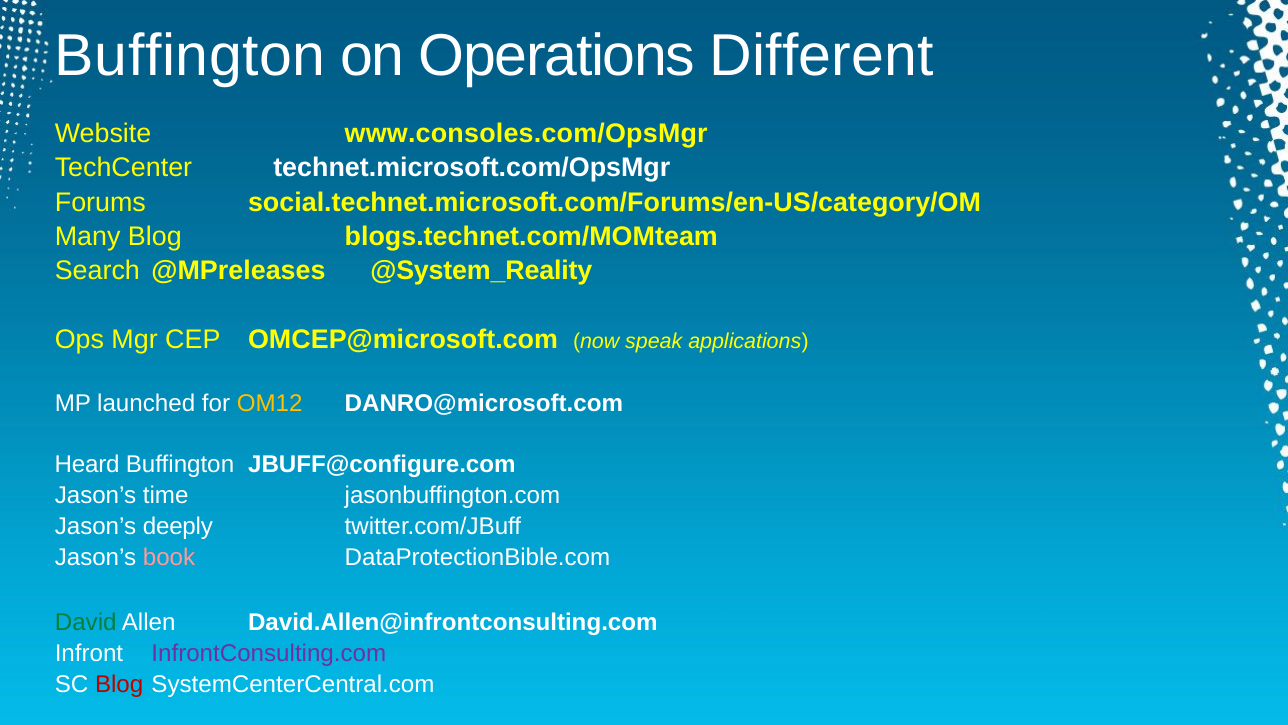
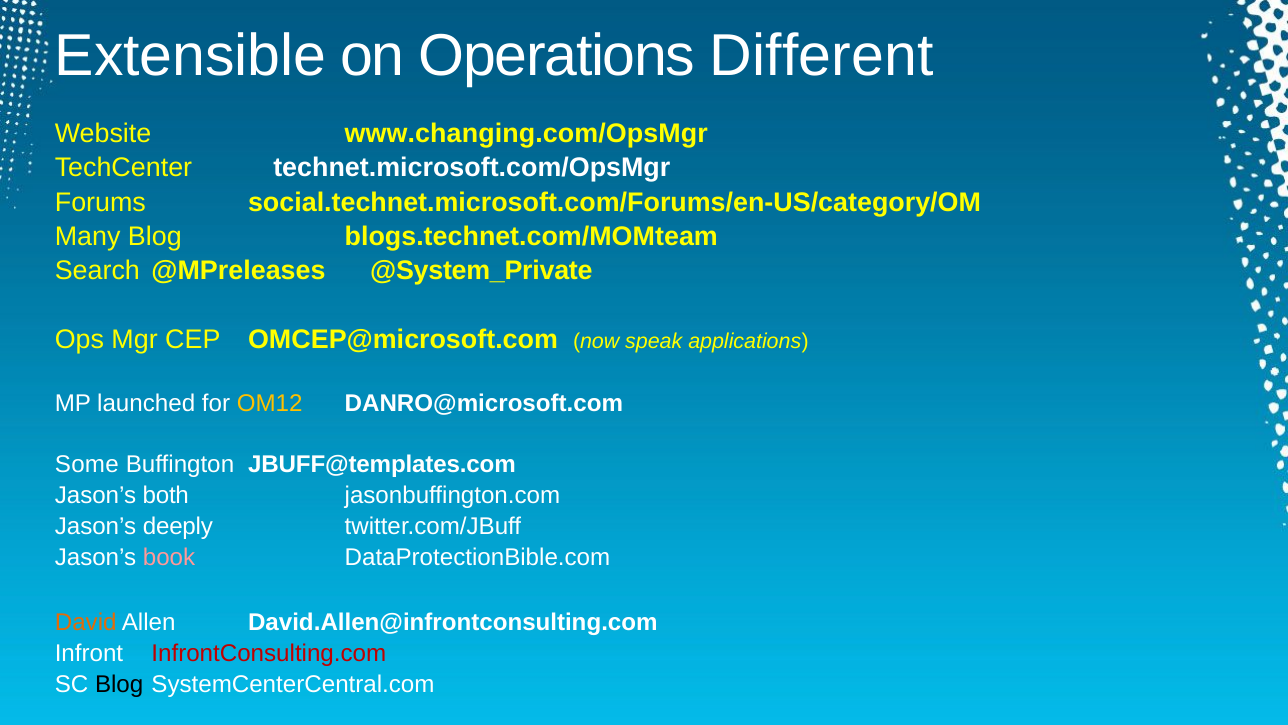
Buffington: Buffington -> Extensible (191, 56)
www.consoles.com/OpsMgr: www.consoles.com/OpsMgr -> www.changing.com/OpsMgr (526, 134)
@System_Reality: @System_Reality -> @System_Private (481, 271)
Heard: Heard -> Some (87, 465)
JBUFF@configure.com: JBUFF@configure.com -> JBUFF@templates.com (382, 465)
time: time -> both (166, 496)
David colour: green -> orange (86, 622)
InfrontConsulting.com colour: purple -> red (269, 654)
Blog colour: red -> black (119, 685)
